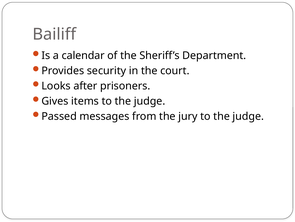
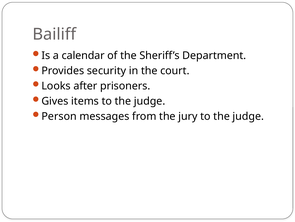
Passed: Passed -> Person (59, 116)
